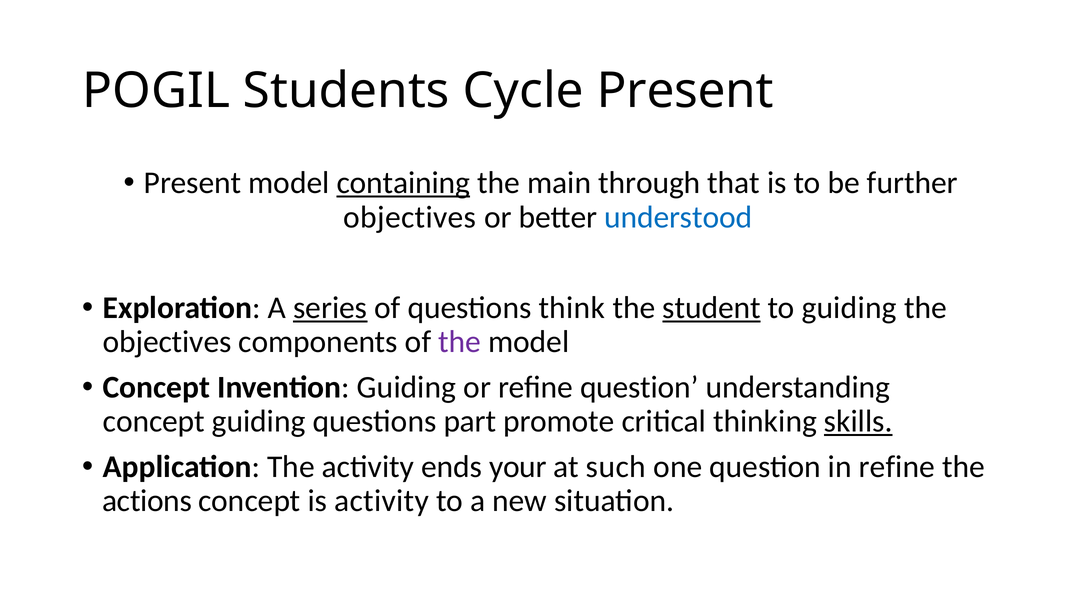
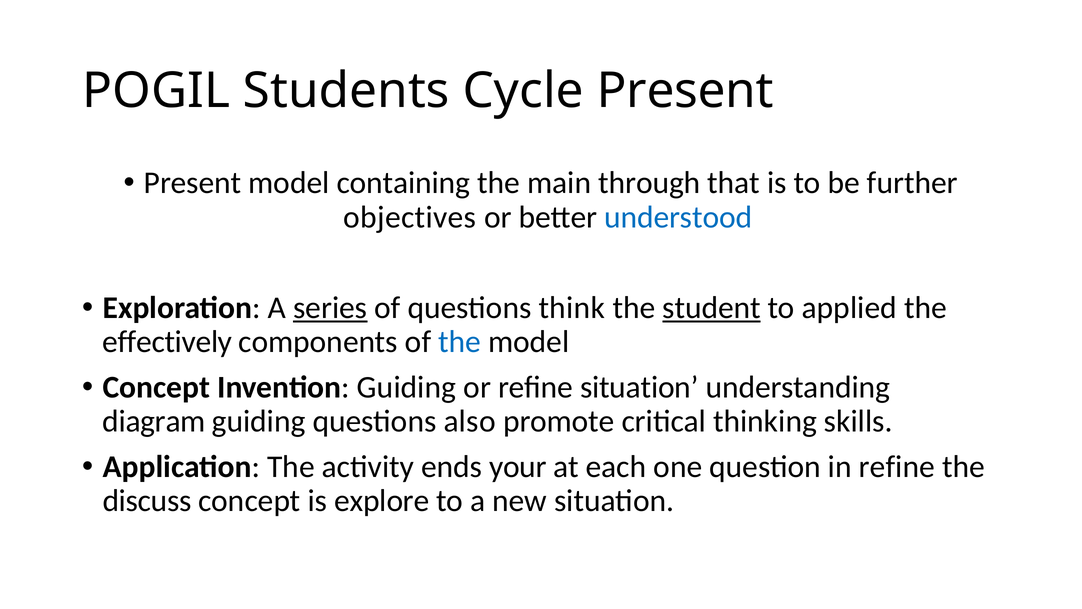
containing underline: present -> none (403, 183)
to guiding: guiding -> applied (849, 308)
objectives: objectives -> effectively (167, 342)
the colour: purple -> blue (460, 342)
refine question: question -> situation (639, 387)
concept: concept -> diagram (154, 421)
part: part -> also (470, 421)
skills underline: present -> none (858, 421)
such: such -> each (616, 467)
actions: actions -> discuss (147, 501)
is activity: activity -> explore (382, 501)
